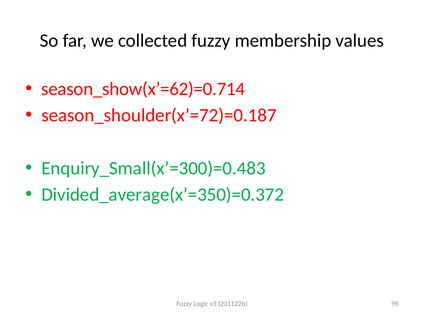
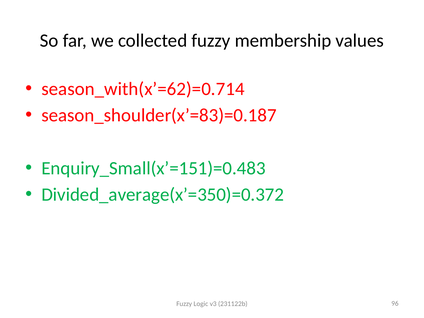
season_show(x’=62)=0.714: season_show(x’=62)=0.714 -> season_with(x’=62)=0.714 (143, 89)
season_shoulder(x’=72)=0.187: season_shoulder(x’=72)=0.187 -> season_shoulder(x’=83)=0.187 (159, 115)
Enquiry_Small(x’=300)=0.483: Enquiry_Small(x’=300)=0.483 -> Enquiry_Small(x’=151)=0.483 (154, 168)
